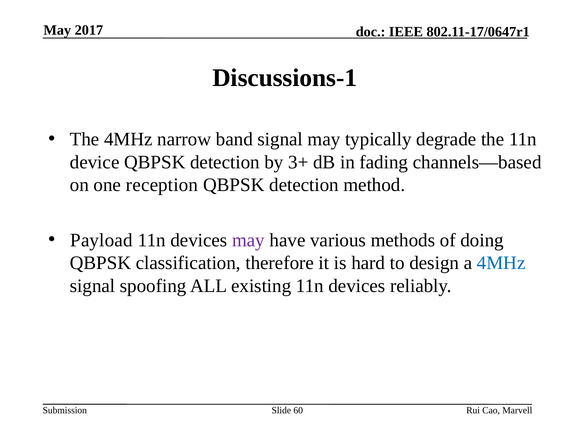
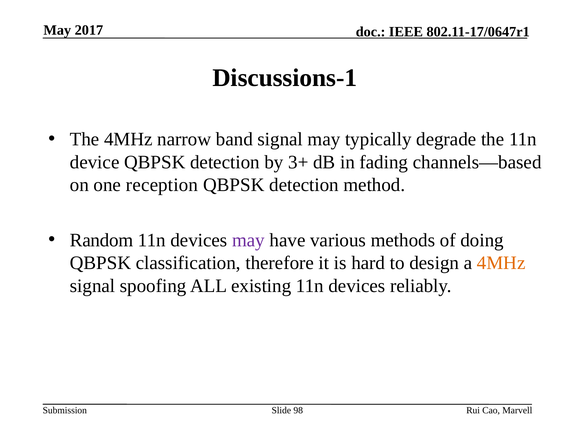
Payload: Payload -> Random (102, 240)
4MHz colour: blue -> orange (501, 263)
60: 60 -> 98 (298, 410)
